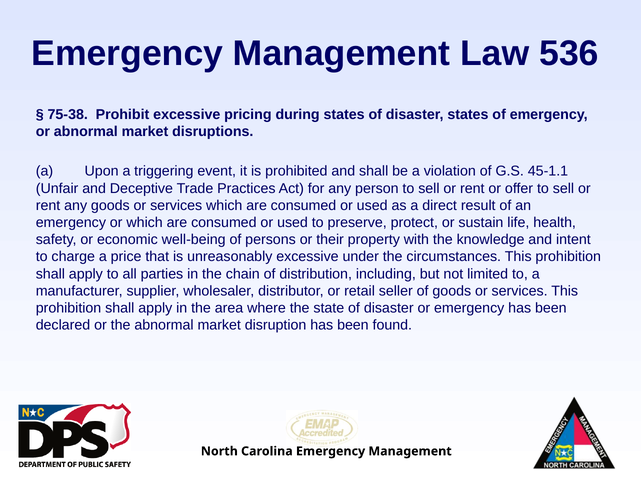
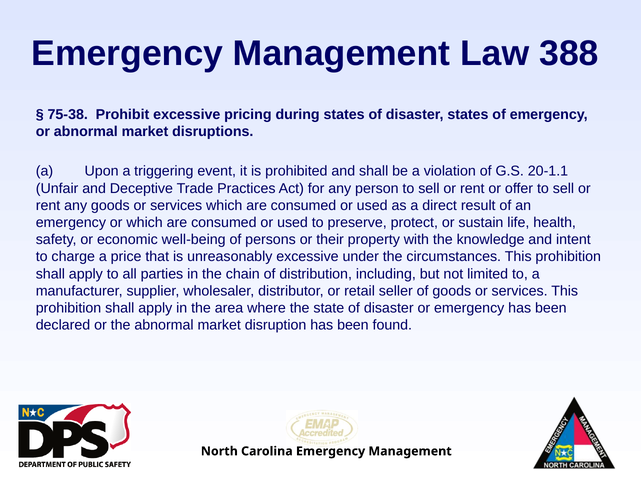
536: 536 -> 388 (569, 54)
45-1.1: 45-1.1 -> 20-1.1 (548, 171)
